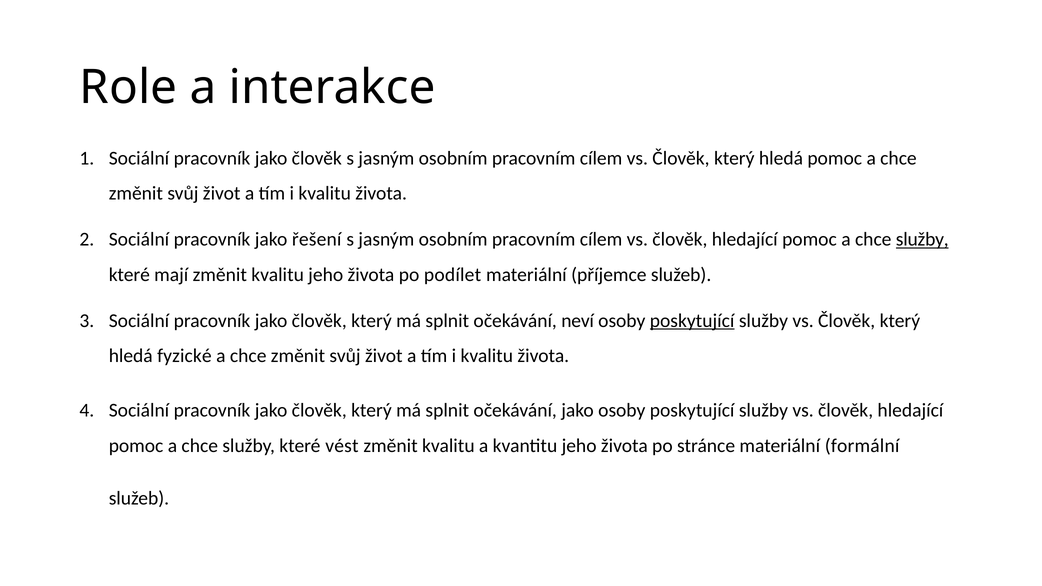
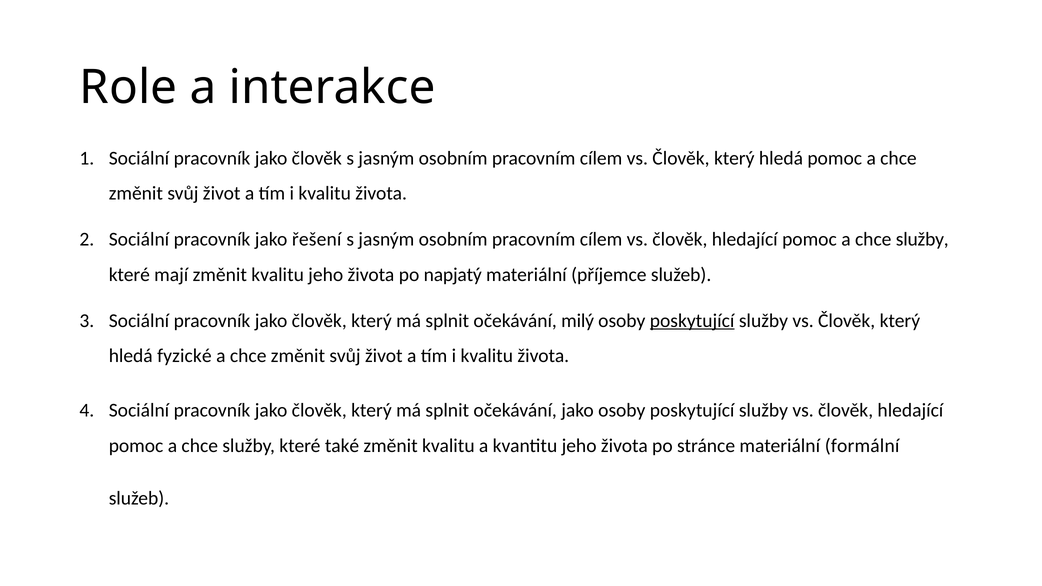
služby underline: present -> none (922, 240)
podílet: podílet -> napjatý (453, 275)
neví: neví -> milý (578, 321)
vést: vést -> také (342, 446)
